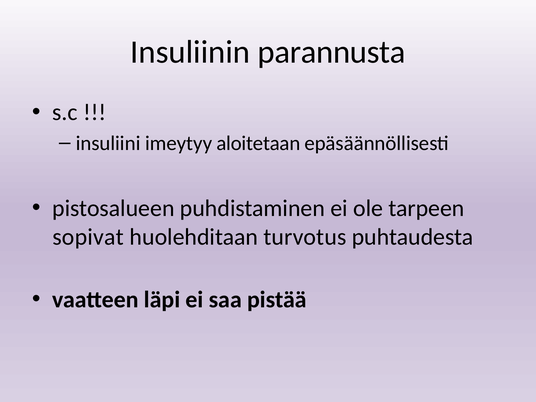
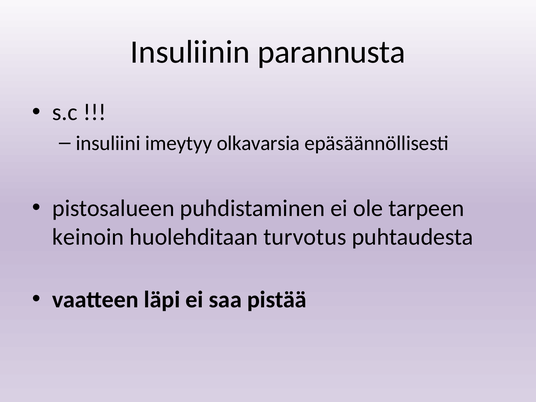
aloitetaan: aloitetaan -> olkavarsia (258, 143)
sopivat: sopivat -> keinoin (88, 237)
